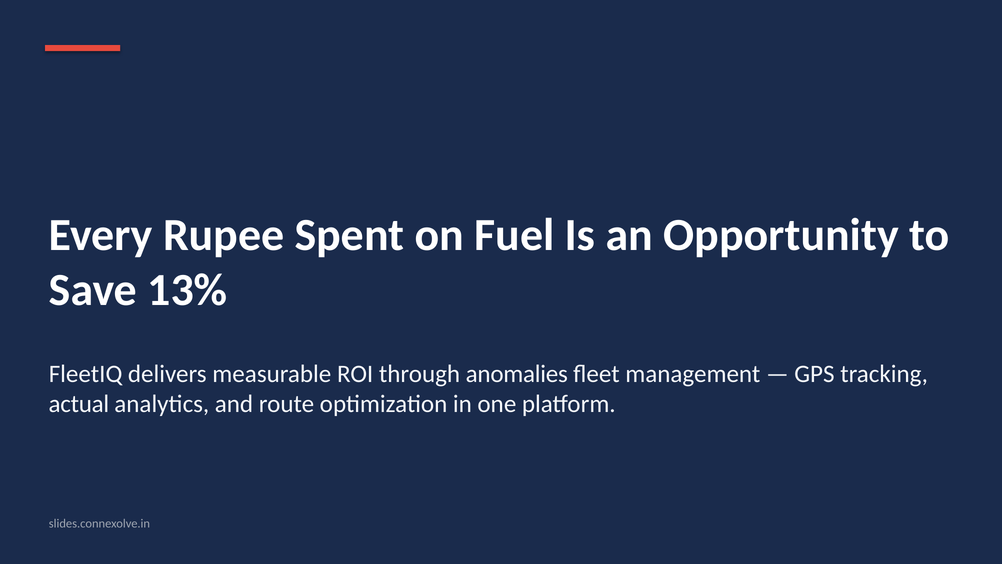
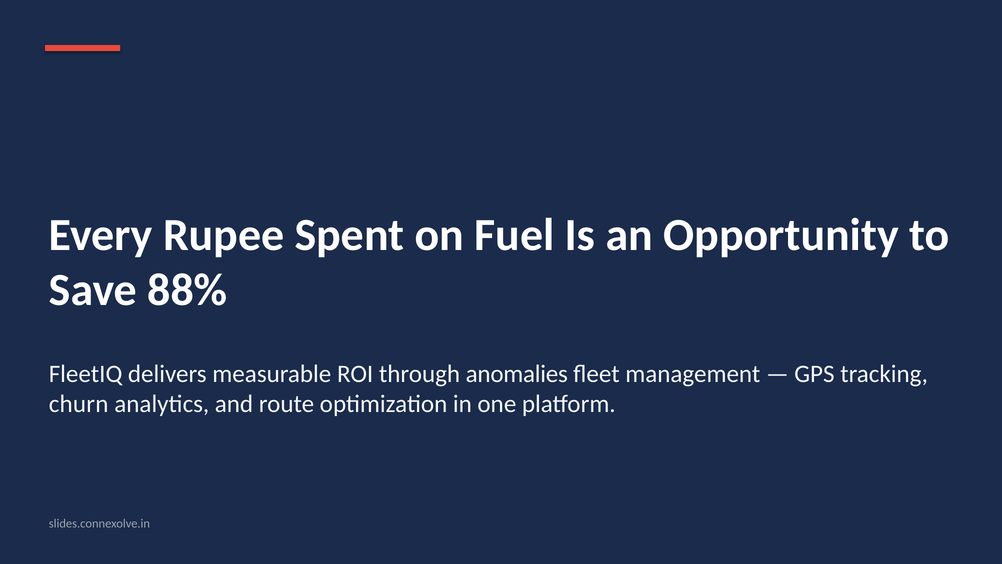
13%: 13% -> 88% (187, 290)
actual: actual -> churn (79, 404)
